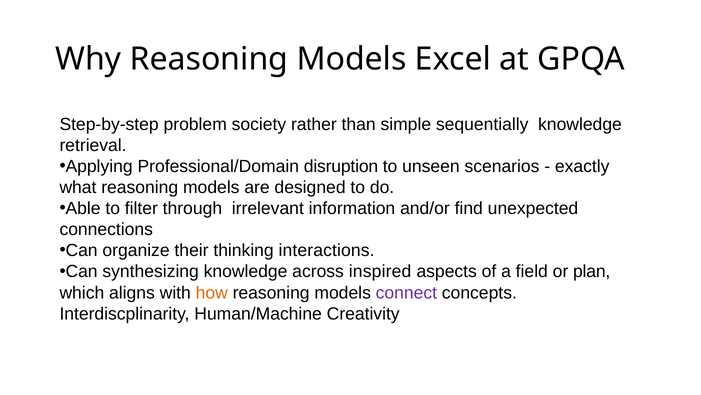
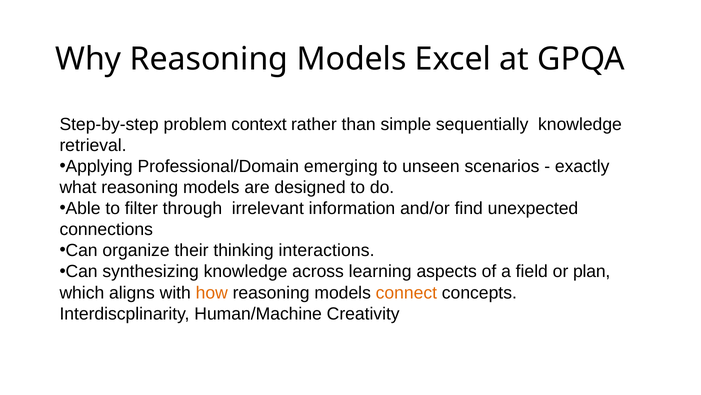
society: society -> context (259, 124)
disruption: disruption -> emerging (341, 166)
inspired: inspired -> learning (380, 271)
connect colour: purple -> orange (406, 292)
